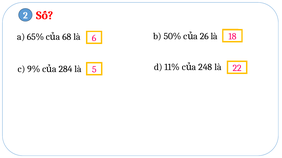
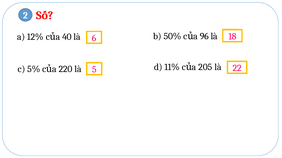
26: 26 -> 96 (204, 36)
65%: 65% -> 12% (35, 37)
68: 68 -> 40 (67, 37)
248: 248 -> 205 (205, 67)
9%: 9% -> 5% (34, 69)
284: 284 -> 220 (66, 69)
